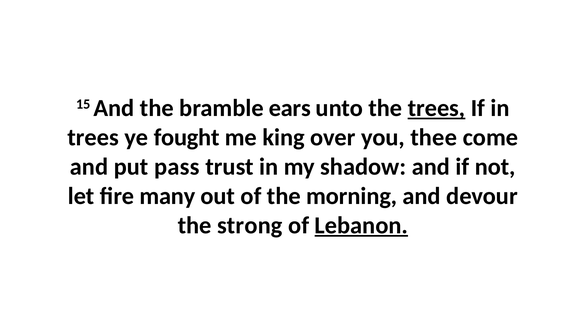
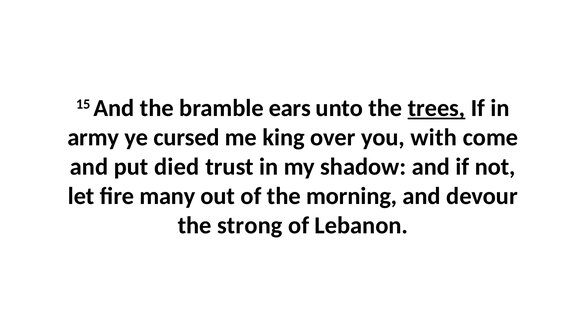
trees: trees -> army (93, 137)
fought: fought -> cursed (187, 137)
thee: thee -> with (434, 137)
pass: pass -> died (177, 166)
Lebanon underline: present -> none (361, 225)
